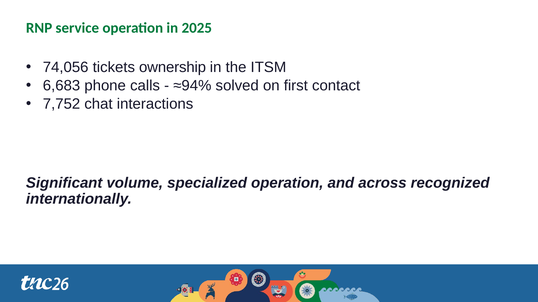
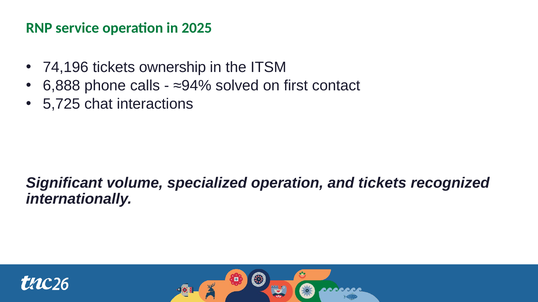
74,056: 74,056 -> 74,196 (66, 67)
6,683: 6,683 -> 6,888 (62, 86)
7,752: 7,752 -> 5,725 (62, 104)
and across: across -> tickets (382, 183)
